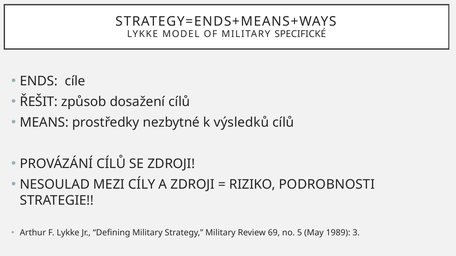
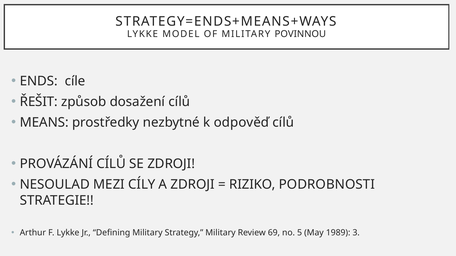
SPECIFICKÉ: SPECIFICKÉ -> POVINNOU (300, 34)
výsledků: výsledků -> odpověď (241, 123)
